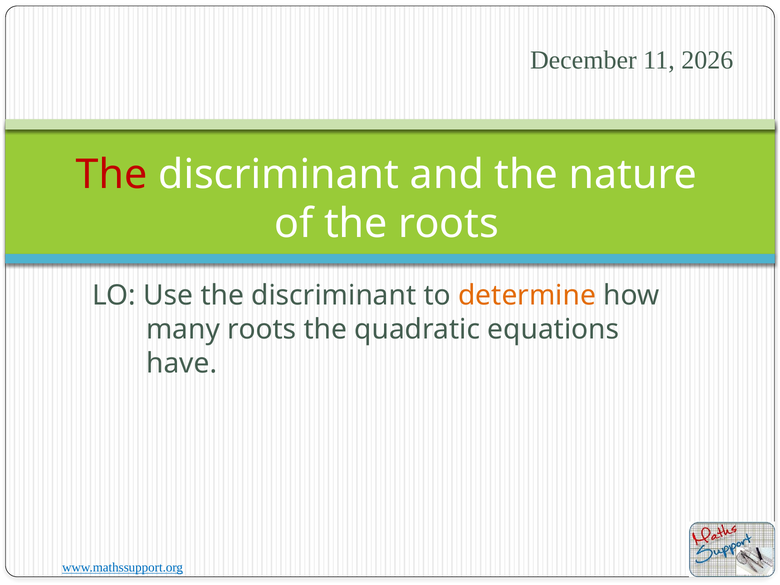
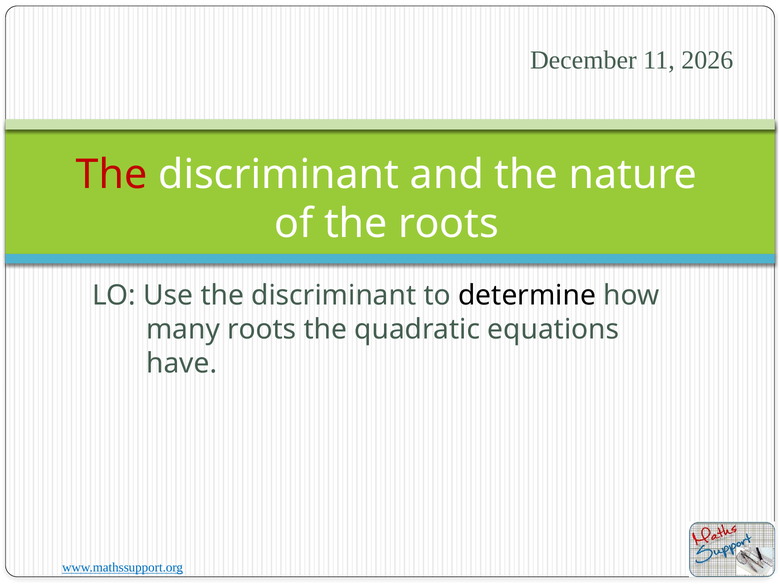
determine colour: orange -> black (527, 296)
